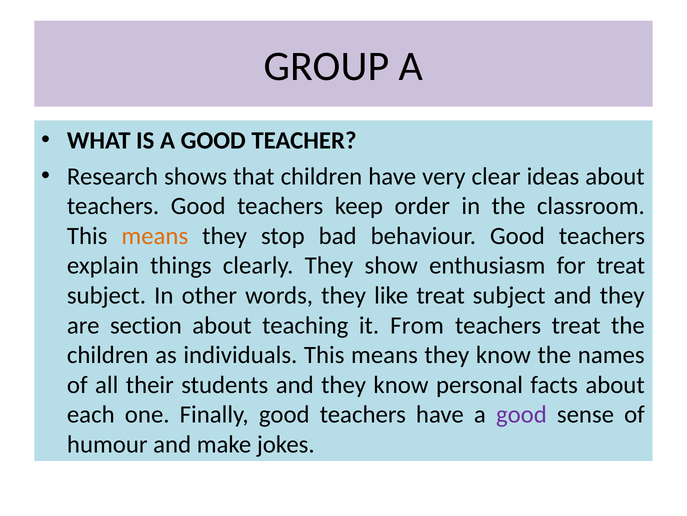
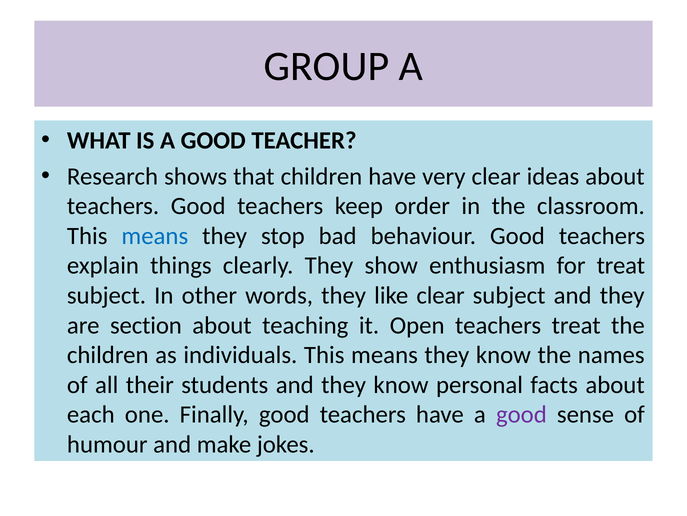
means colour: orange -> blue (155, 236)
like treat: treat -> clear (441, 295)
From: From -> Open (417, 325)
